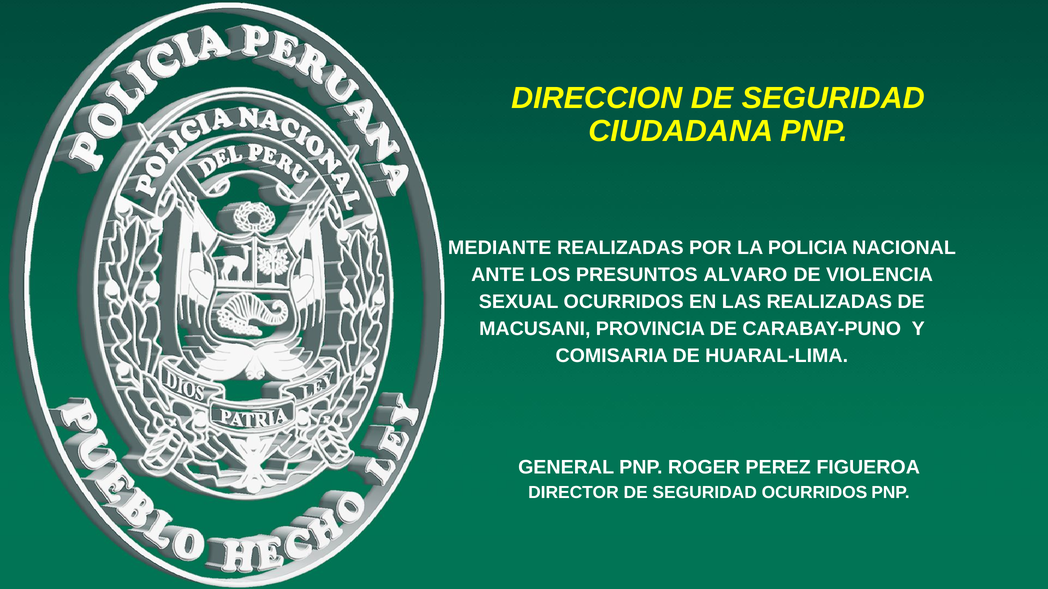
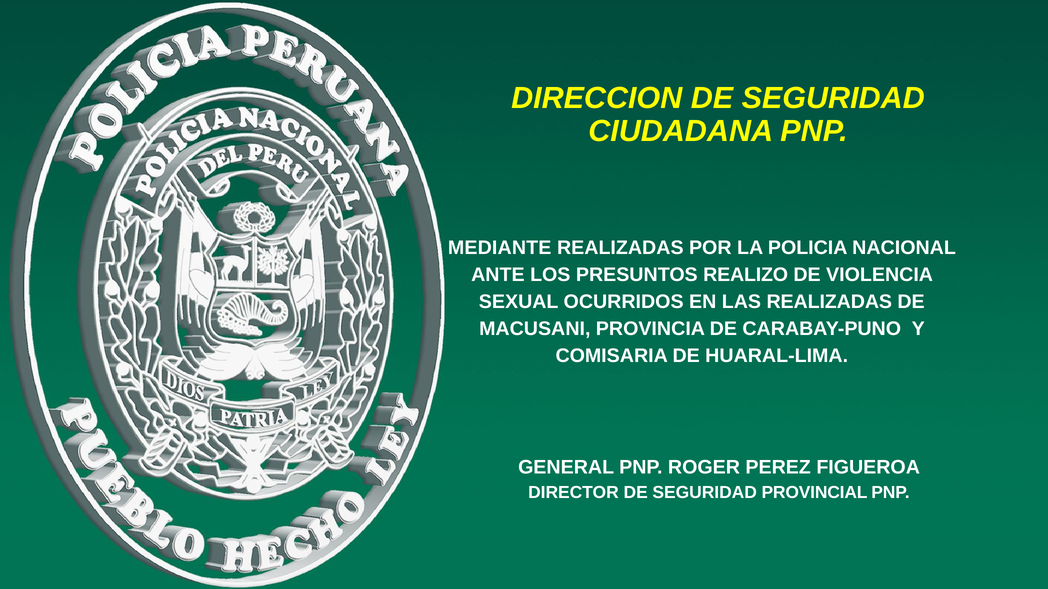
ALVARO: ALVARO -> REALIZO (746, 275)
SEGURIDAD OCURRIDOS: OCURRIDOS -> PROVINCIAL (814, 493)
